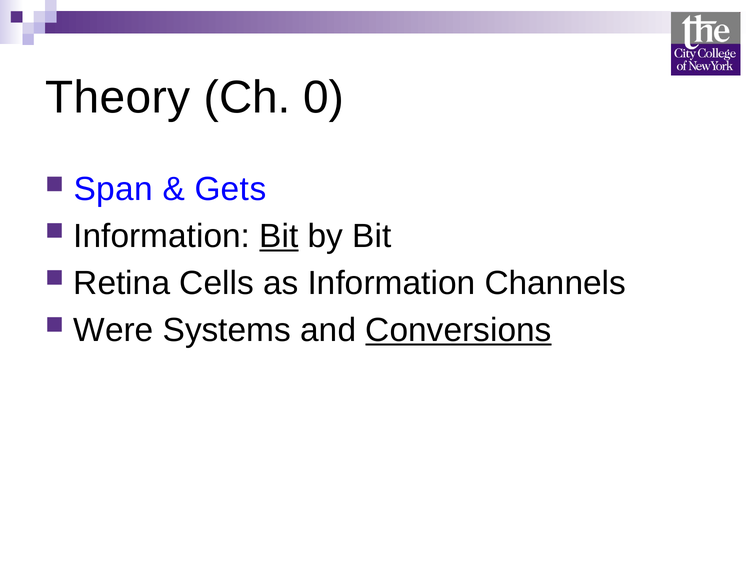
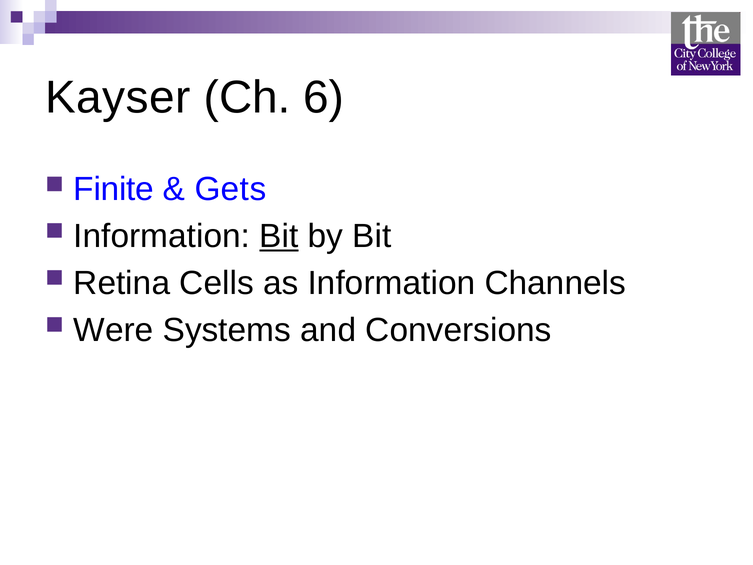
Theory: Theory -> Kayser (118, 97)
0: 0 -> 6 (324, 97)
Span: Span -> Finite (114, 189)
Conversions underline: present -> none (459, 330)
